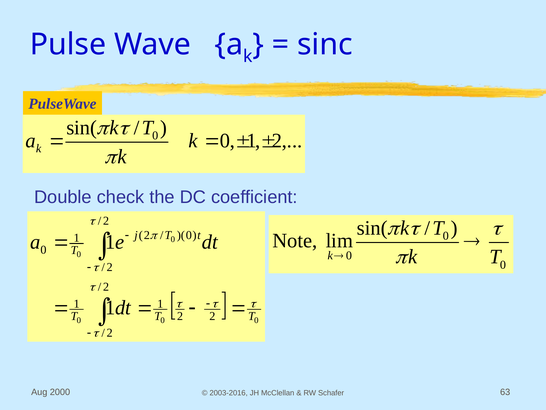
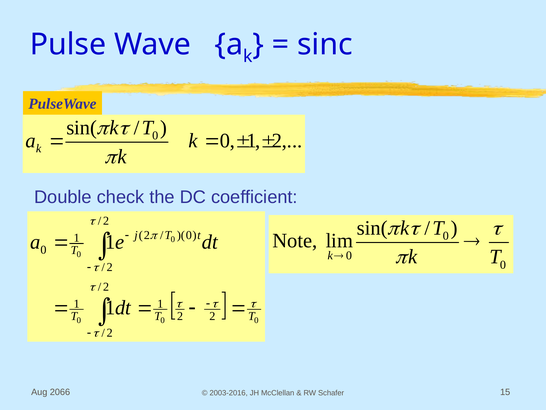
2000: 2000 -> 2066 (60, 392)
63: 63 -> 15 (505, 392)
